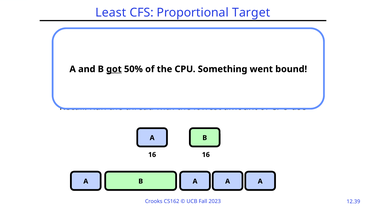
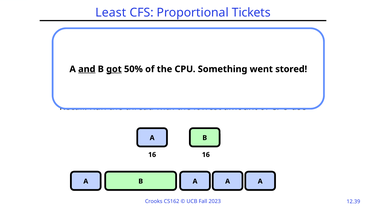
Proportional Target: Target -> Tickets (251, 12)
and underline: none -> present (87, 69)
bound: bound -> stored (291, 69)
